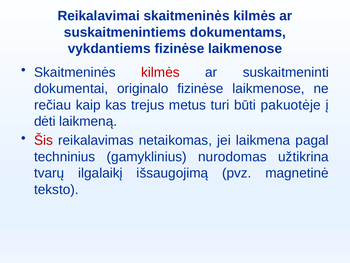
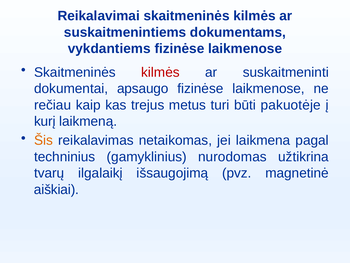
originalo: originalo -> apsaugo (143, 88)
dėti: dėti -> kurį (45, 121)
Šis colour: red -> orange (44, 140)
teksto: teksto -> aiškiai (56, 189)
